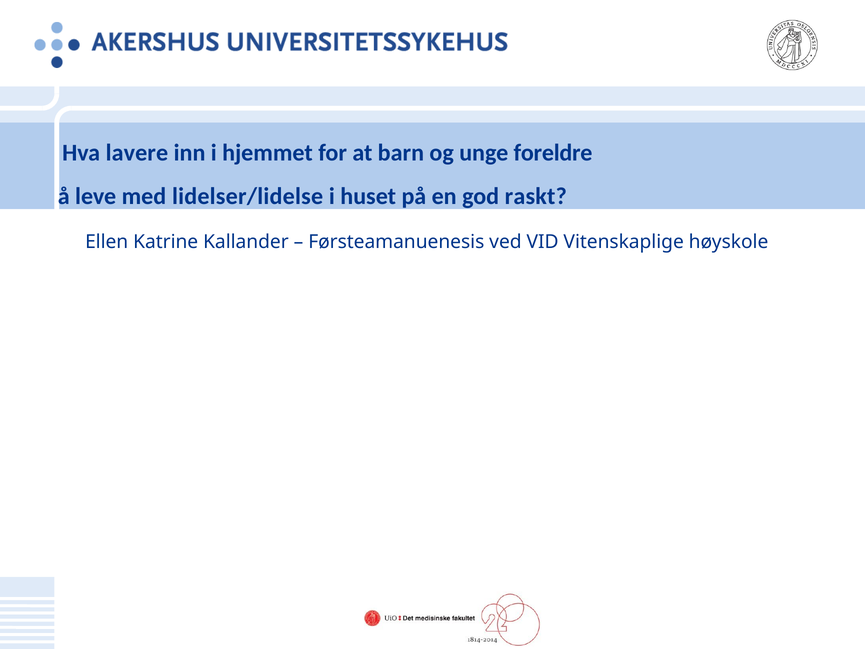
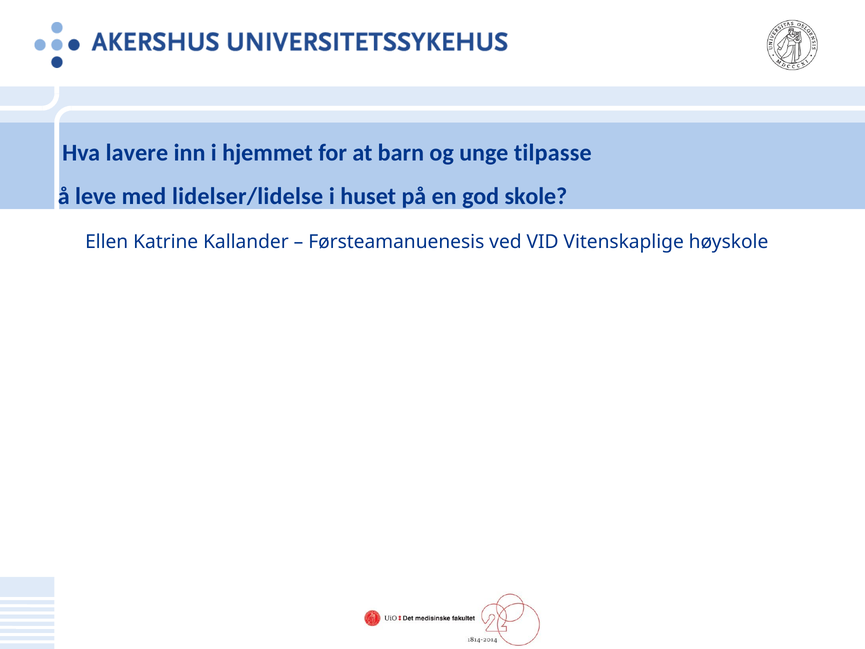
foreldre: foreldre -> tilpasse (553, 153)
raskt: raskt -> skole (536, 196)
